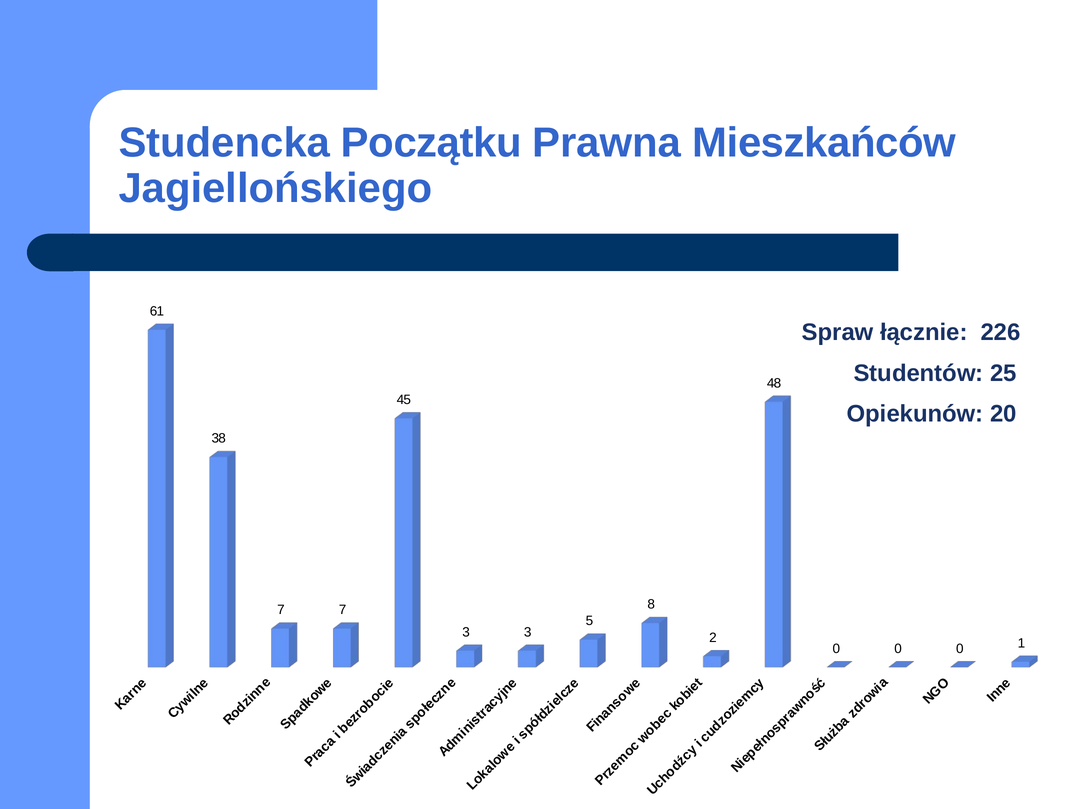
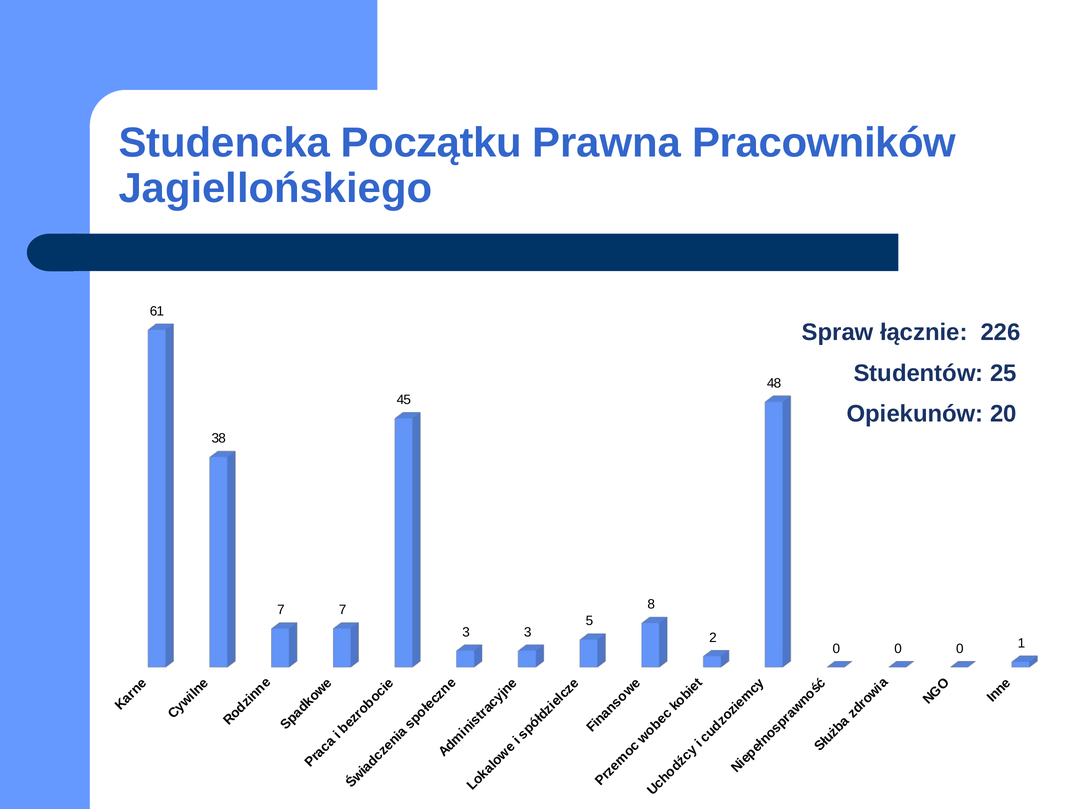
Mieszkańców: Mieszkańców -> Pracowników (824, 143)
